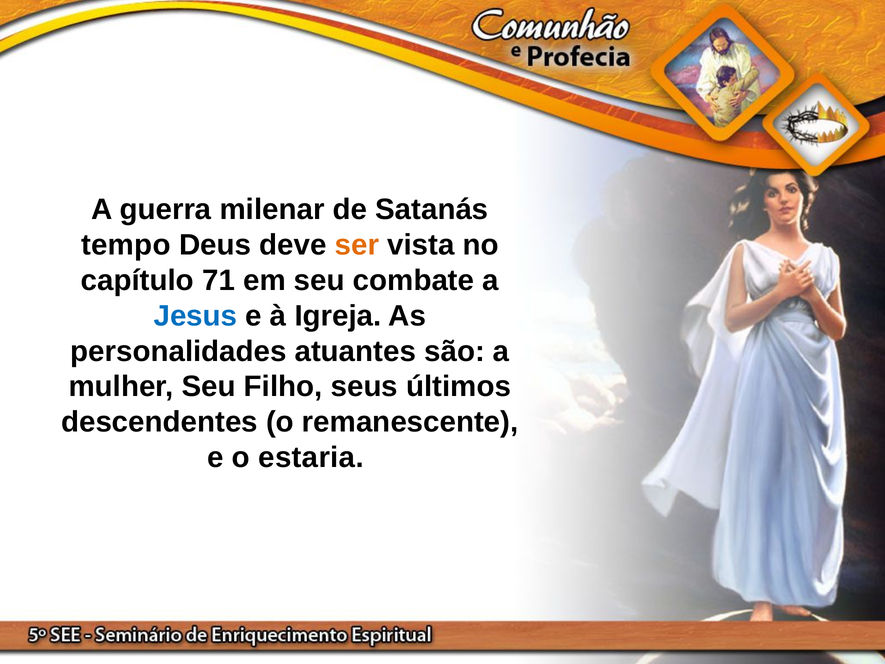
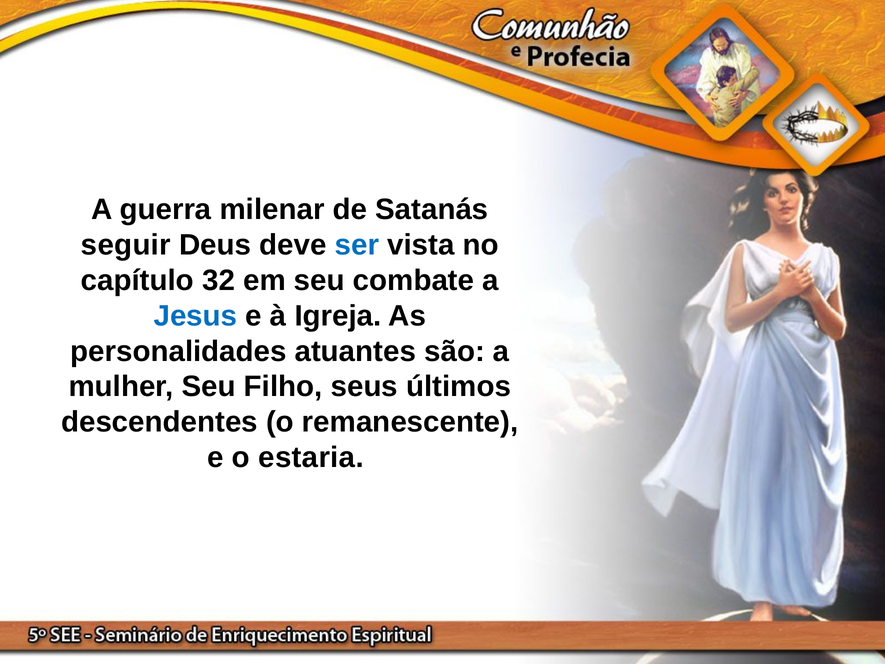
tempo: tempo -> seguir (126, 245)
ser colour: orange -> blue (357, 245)
71: 71 -> 32 (219, 280)
